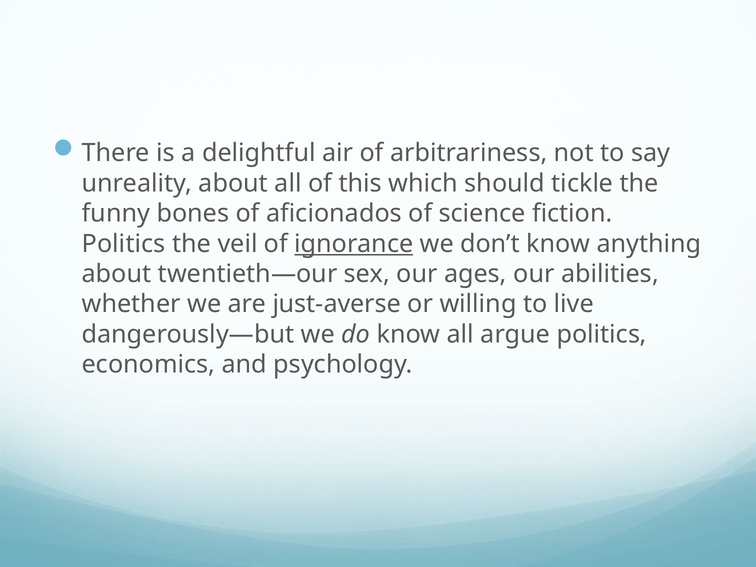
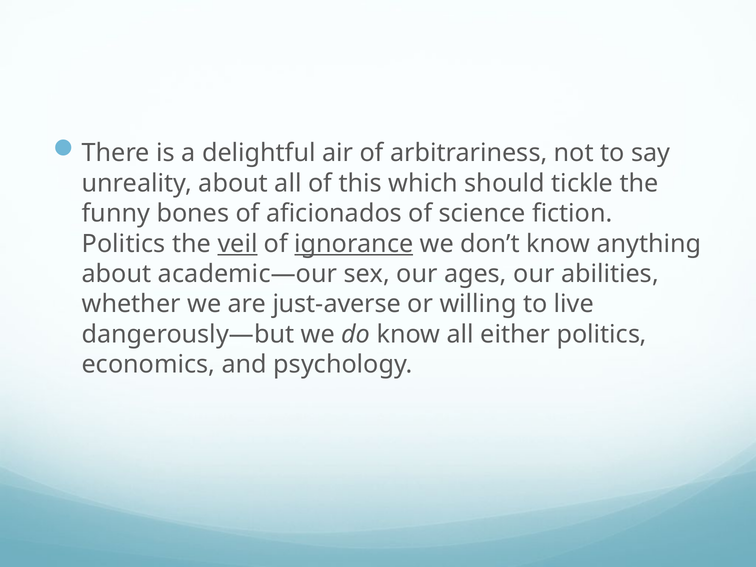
veil underline: none -> present (238, 244)
twentieth—our: twentieth—our -> academic—our (248, 274)
argue: argue -> either (515, 334)
